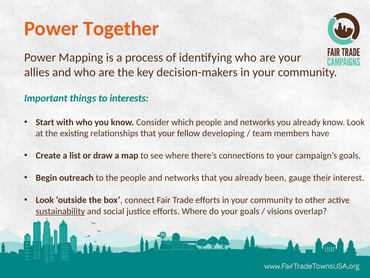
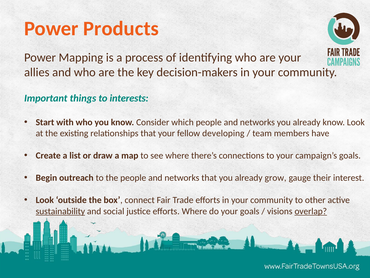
Together: Together -> Products (121, 29)
been: been -> grow (276, 178)
overlap underline: none -> present (311, 211)
